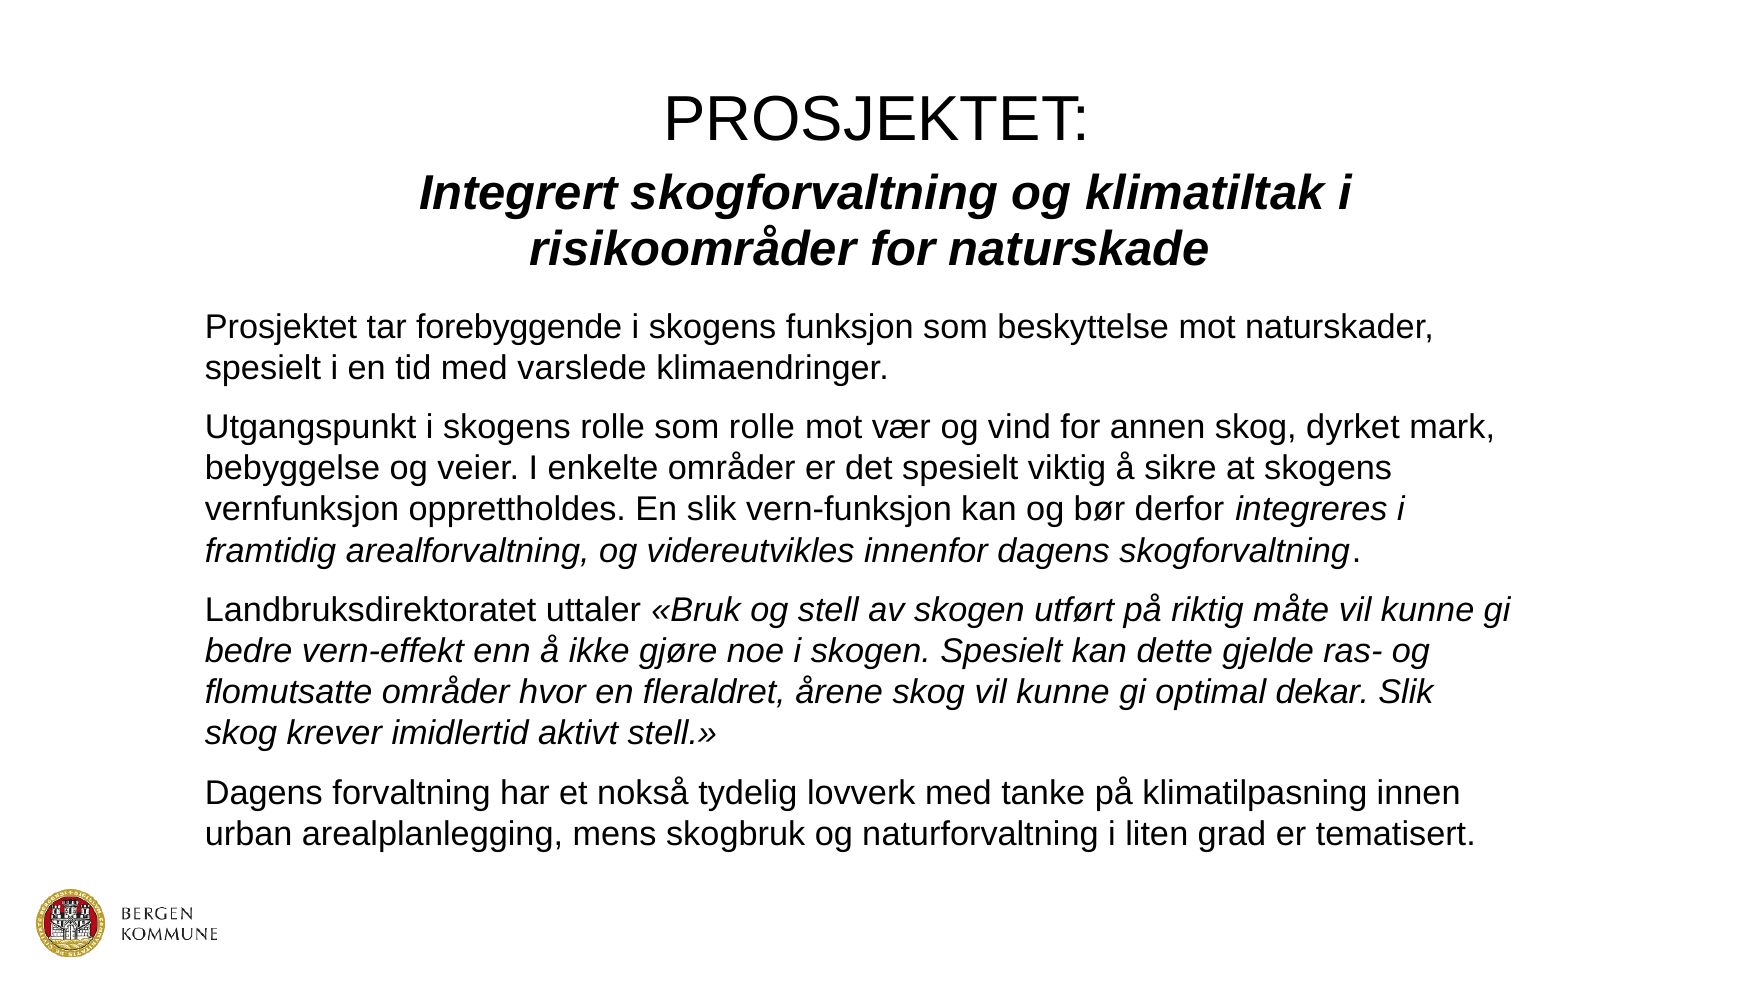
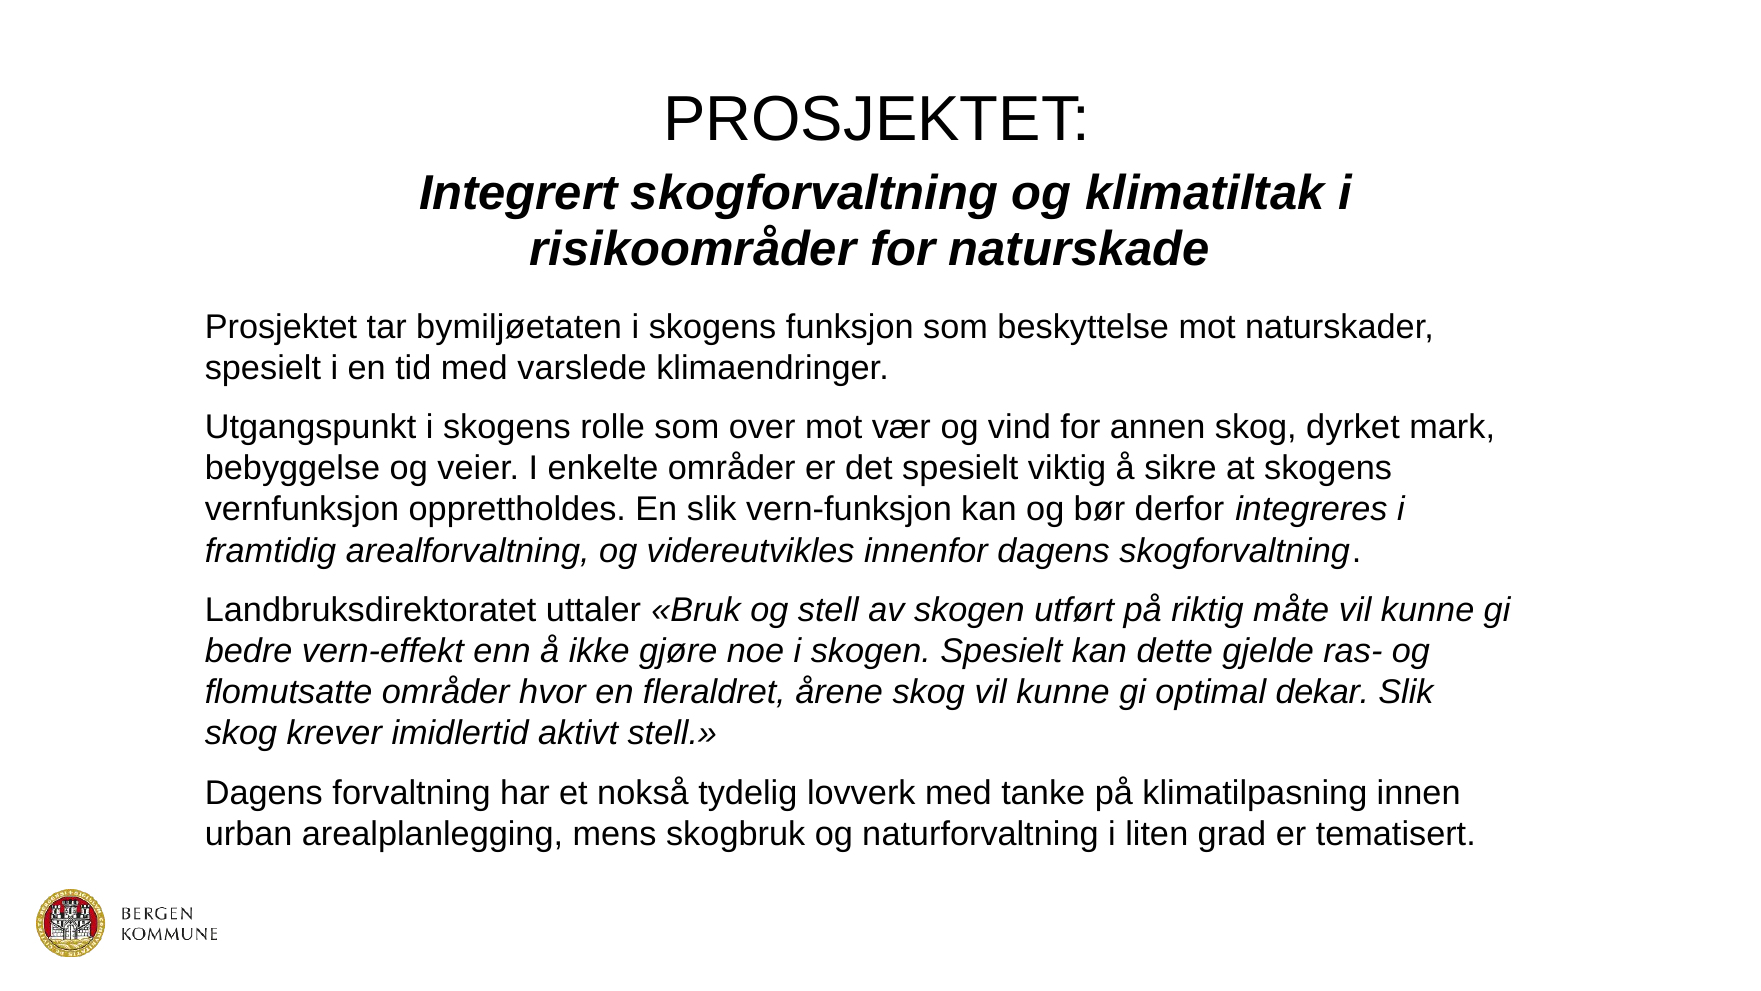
forebyggende: forebyggende -> bymiljøetaten (519, 327)
som rolle: rolle -> over (762, 427)
